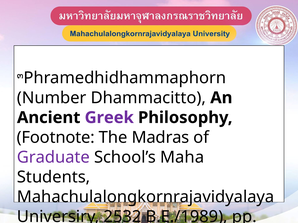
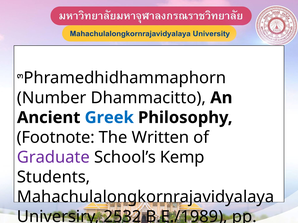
Greek colour: purple -> blue (109, 118)
Madras: Madras -> Written (160, 138)
Maha: Maha -> Kemp (182, 158)
